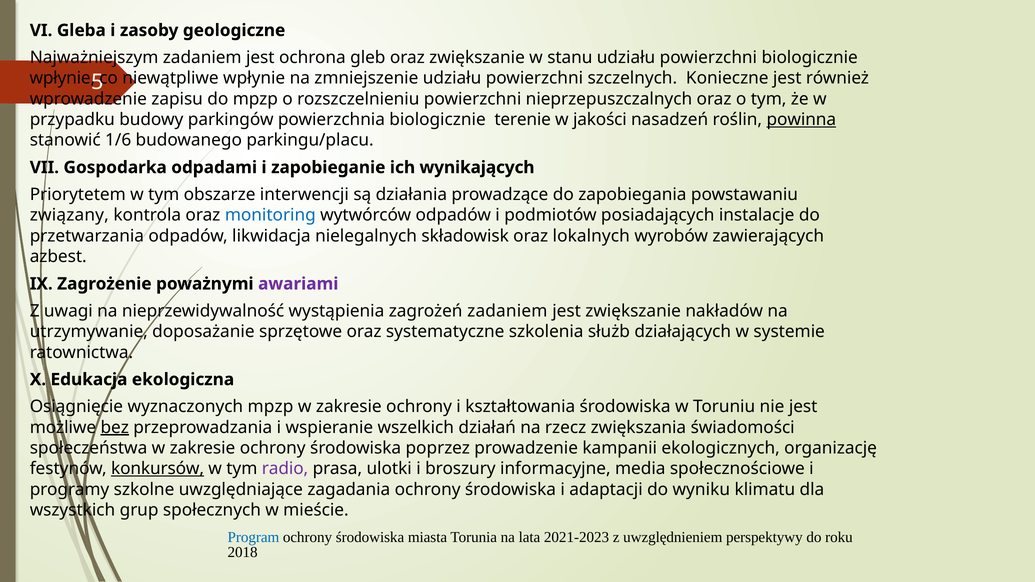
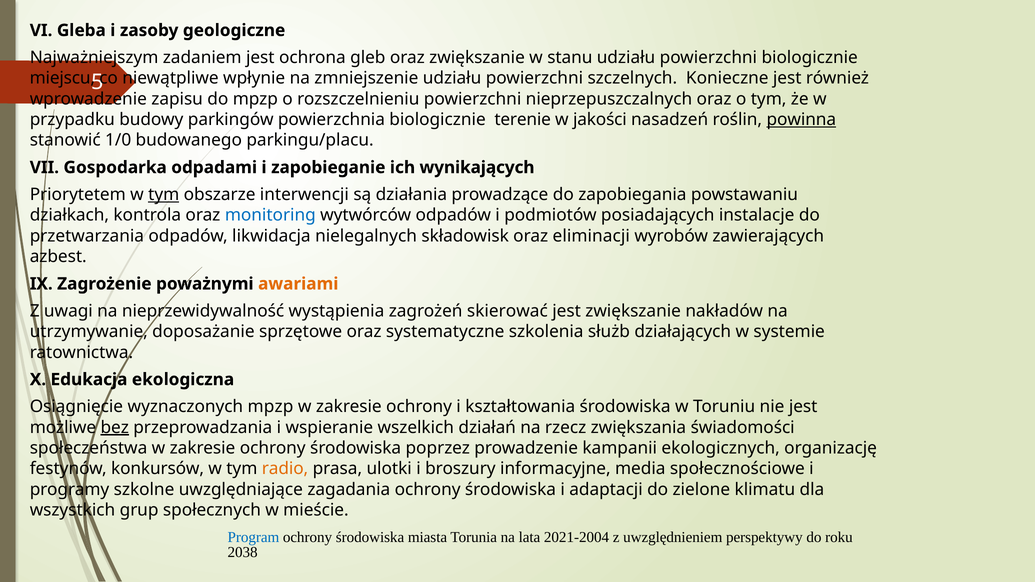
wpłynie: wpłynie -> miejscu (62, 78)
1/6: 1/6 -> 1/0 (118, 140)
tym underline: none -> present (164, 195)
związany: związany -> działkach (69, 215)
lokalnych: lokalnych -> eliminacji (591, 236)
awariami colour: purple -> orange (298, 284)
zagrożeń zadaniem: zadaniem -> skierować (507, 311)
konkursów underline: present -> none (158, 469)
radio colour: purple -> orange (285, 469)
wyniku: wyniku -> zielone (701, 490)
2021-2023: 2021-2023 -> 2021-2004 (577, 537)
2018: 2018 -> 2038 (243, 552)
